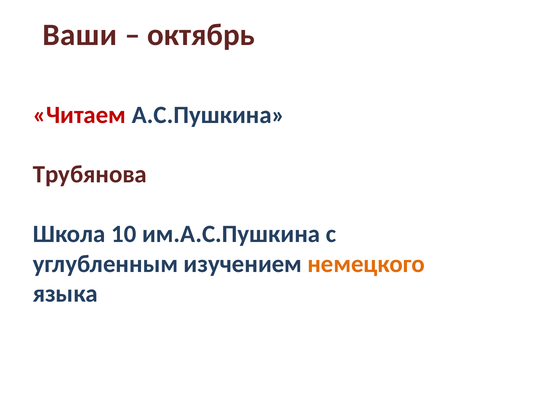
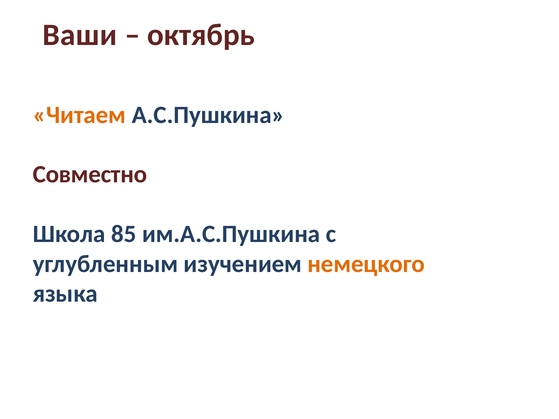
Читаем colour: red -> orange (79, 115)
Трубянова: Трубянова -> Совместно (90, 175)
10: 10 -> 85 (124, 234)
